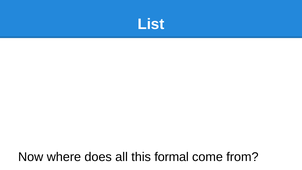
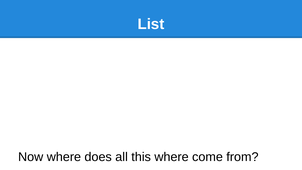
this formal: formal -> where (172, 157)
